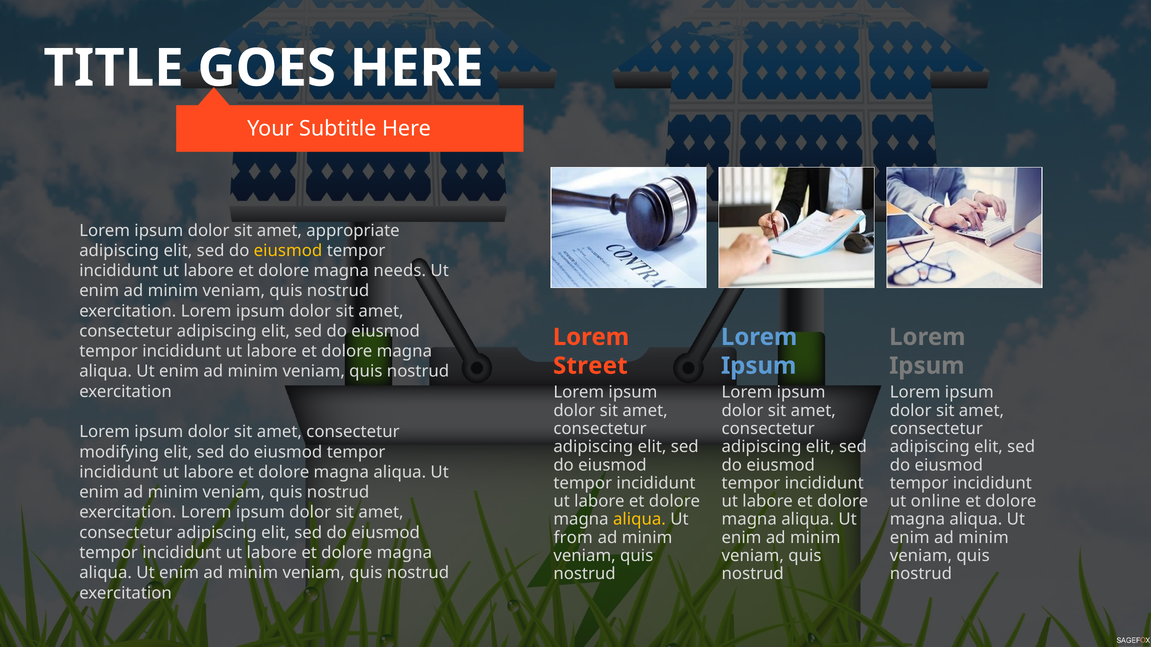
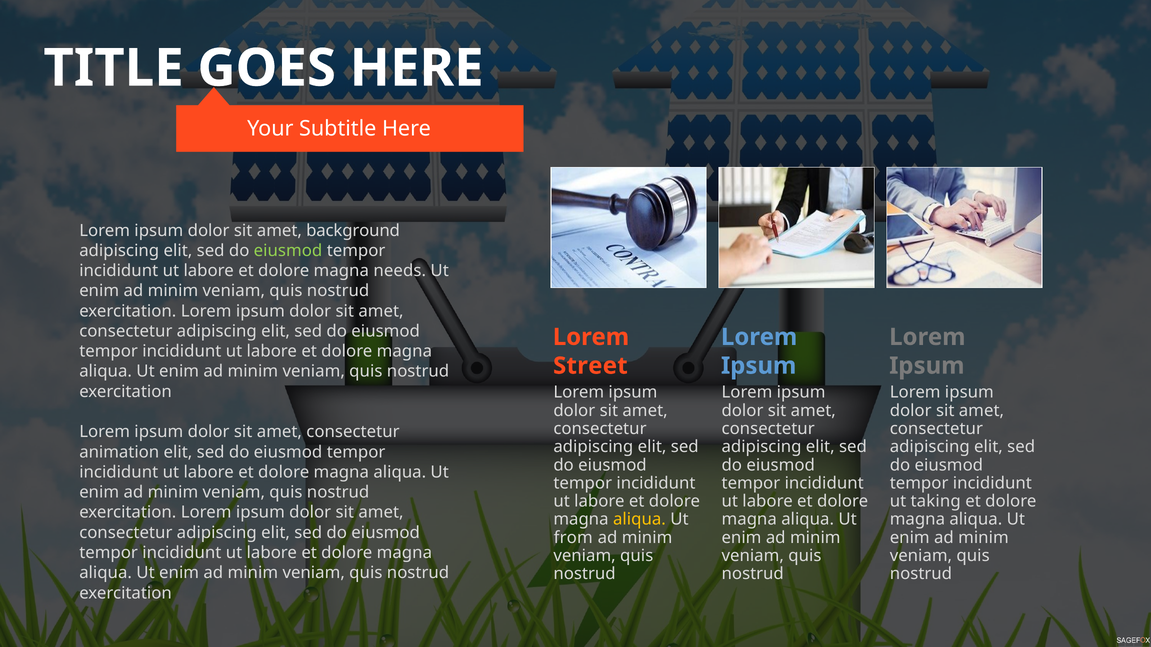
appropriate: appropriate -> background (353, 231)
eiusmod colour: yellow -> light green (288, 251)
modifying: modifying -> animation (119, 452)
online: online -> taking (936, 502)
